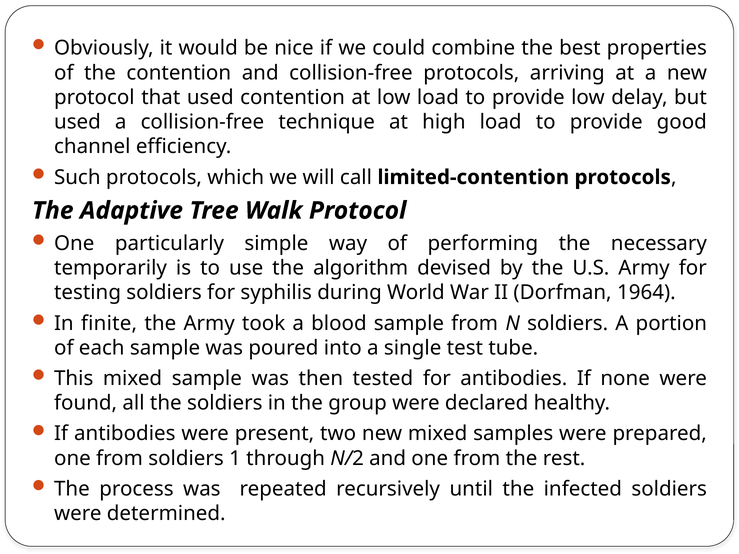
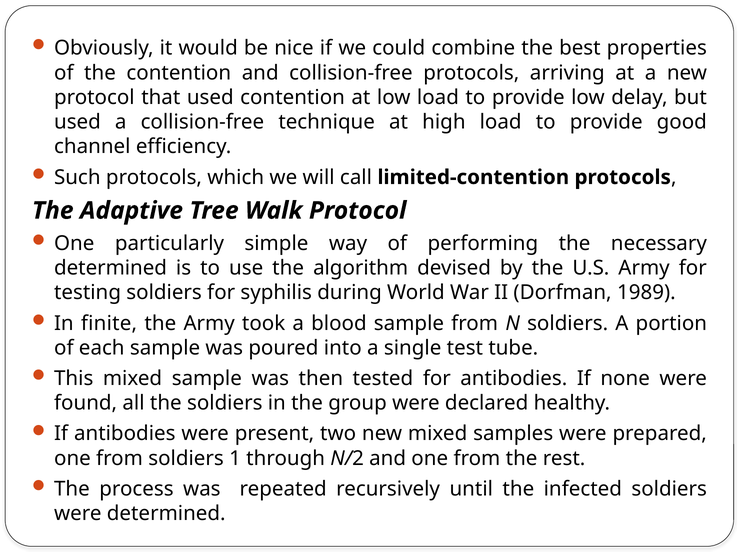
temporarily: temporarily -> determined (111, 268)
1964: 1964 -> 1989 (646, 293)
